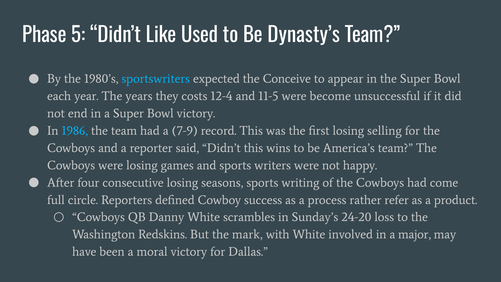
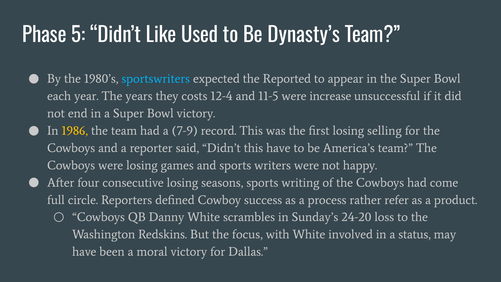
Conceive: Conceive -> Reported (287, 79)
become: become -> increase (330, 96)
1986 colour: light blue -> yellow (75, 131)
this wins: wins -> have (278, 148)
mark: mark -> focus (247, 234)
major: major -> status (415, 234)
